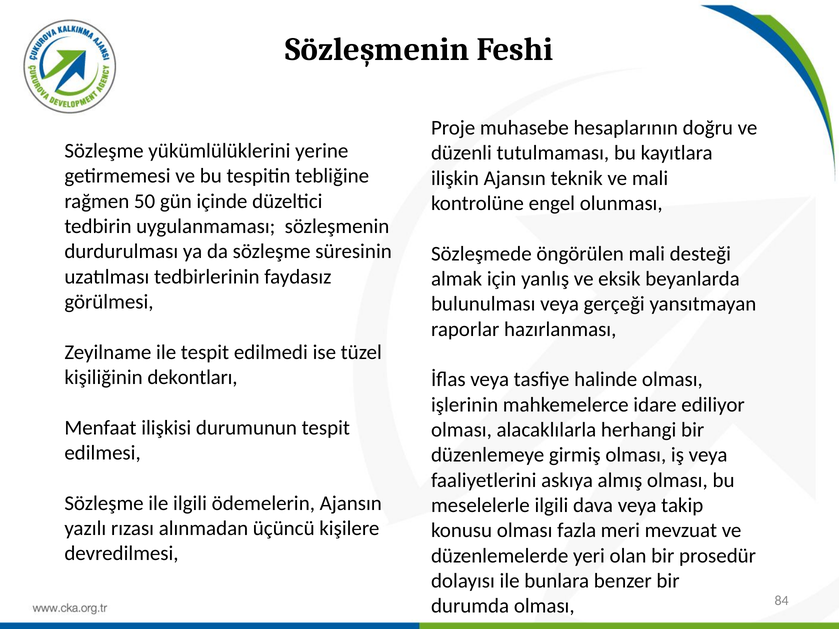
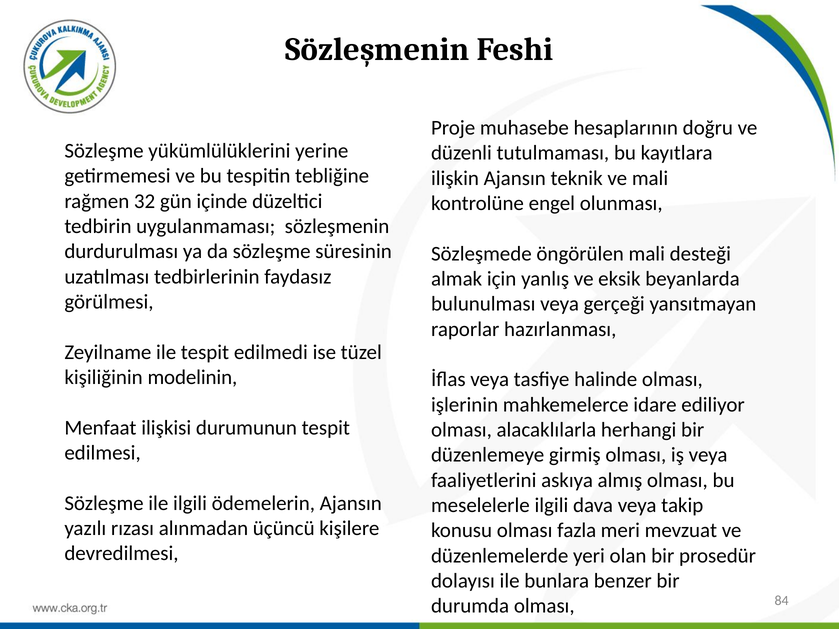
50: 50 -> 32 (145, 201)
dekontları: dekontları -> modelinin (192, 377)
